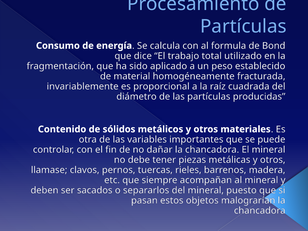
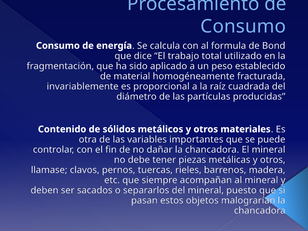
Partículas: Partículas -> Consumo (243, 26)
